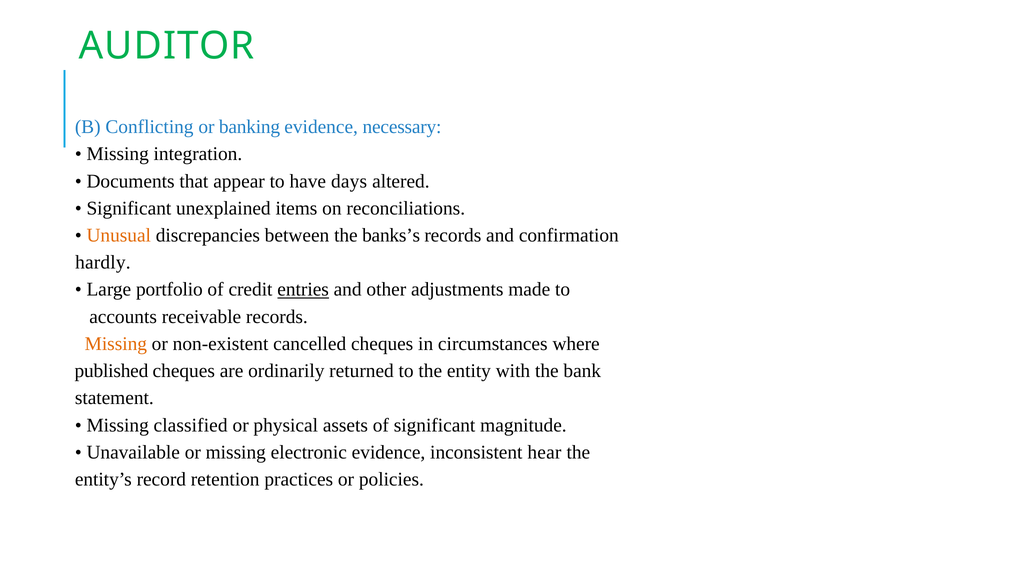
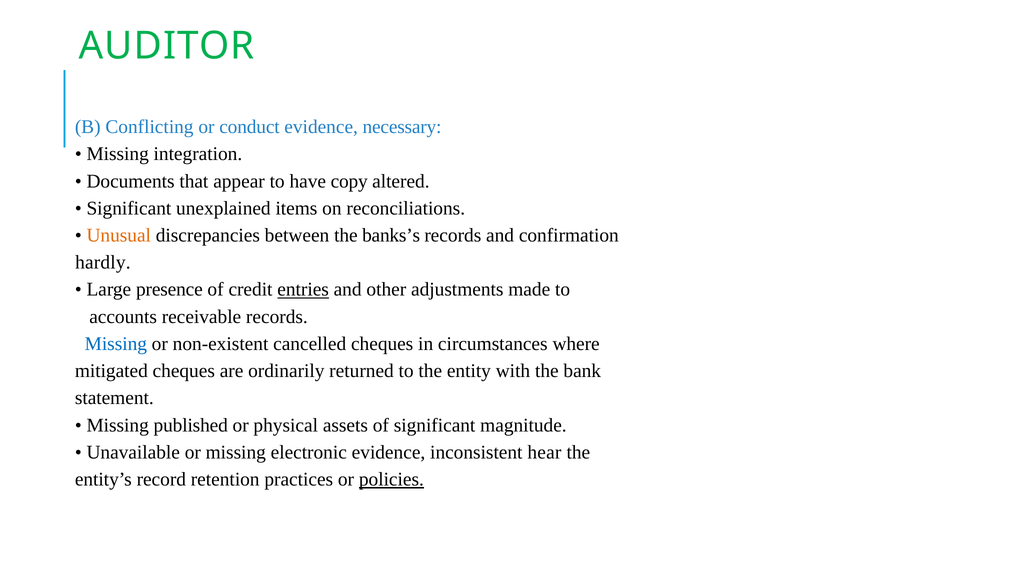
banking: banking -> conduct (250, 127)
days: days -> copy (349, 181)
portfolio: portfolio -> presence (169, 290)
Missing colour: orange -> blue (116, 344)
published: published -> mitigated (111, 371)
classified: classified -> published (191, 425)
policies underline: none -> present (391, 479)
